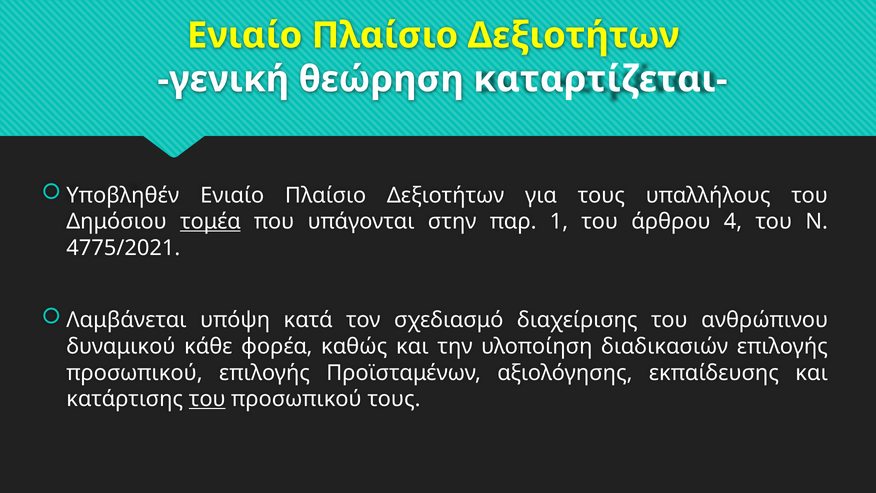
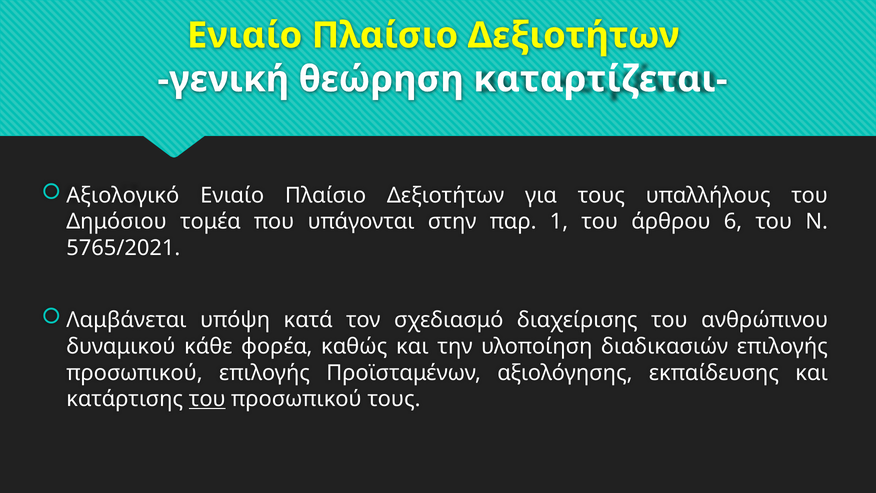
Υποβληθέν: Υποβληθέν -> Αξιολογικό (123, 195)
τομέα underline: present -> none (210, 222)
4: 4 -> 6 (733, 222)
4775/2021: 4775/2021 -> 5765/2021 (123, 248)
